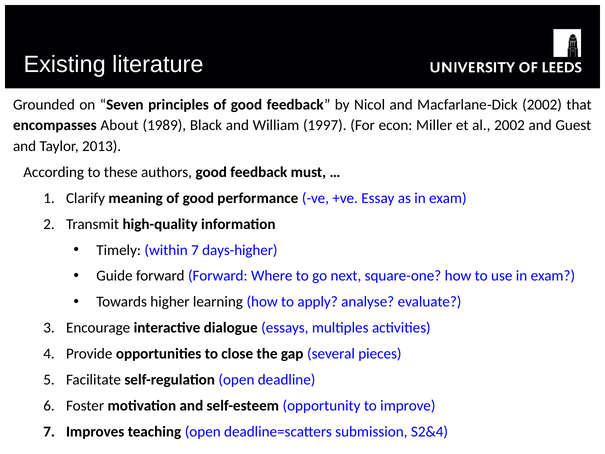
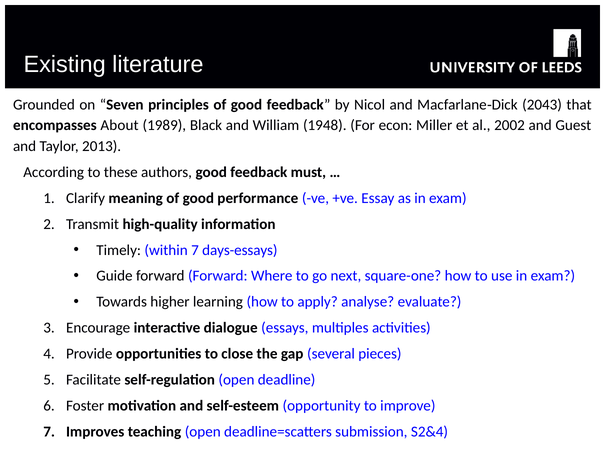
2002: 2002 -> 2043 (542, 105)
1997: 1997 -> 1948 (325, 125)
days-higher: days-higher -> days-essays (240, 250)
